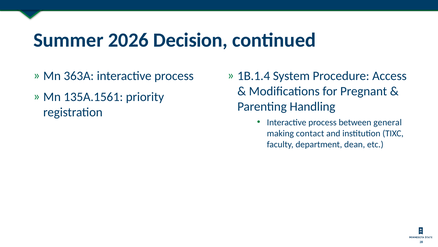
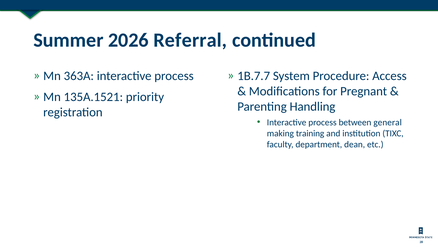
Decision: Decision -> Referral (190, 40)
1B.1.4: 1B.1.4 -> 1B.7.7 (254, 76)
135A.1561: 135A.1561 -> 135A.1521 (93, 97)
contact: contact -> training (310, 133)
